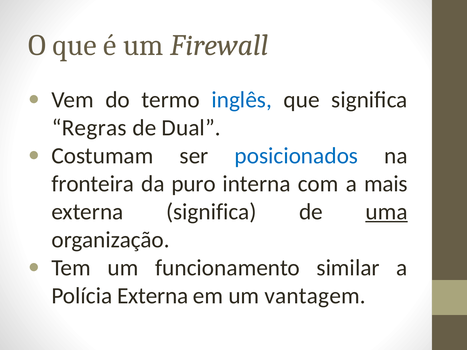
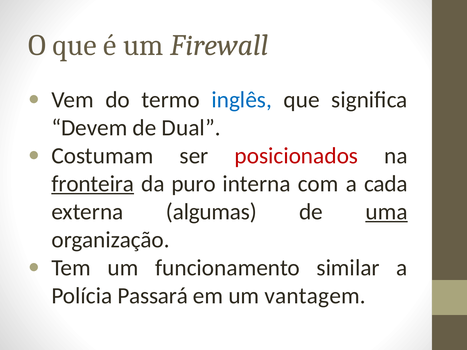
Regras: Regras -> Devem (89, 128)
posicionados colour: blue -> red (296, 156)
fronteira underline: none -> present (93, 184)
mais: mais -> cada (386, 184)
externa significa: significa -> algumas (211, 212)
Polícia Externa: Externa -> Passará (153, 296)
